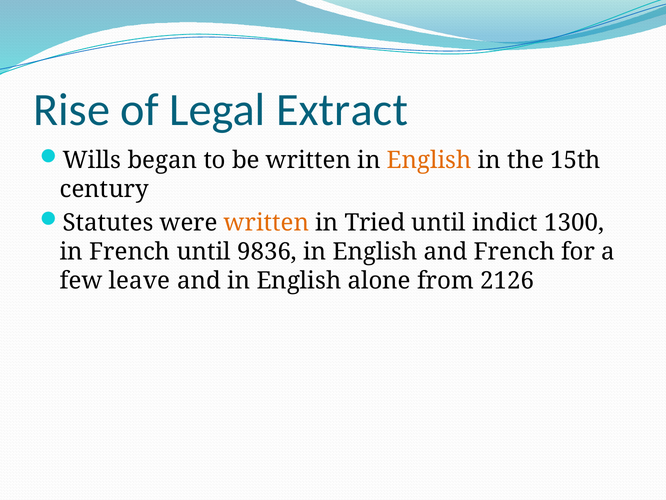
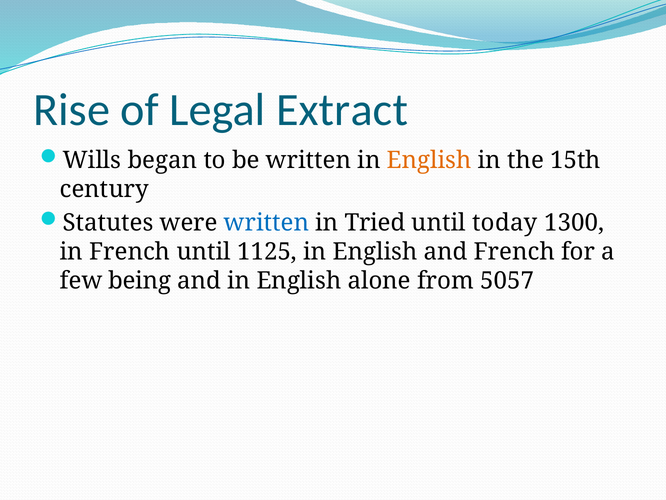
written colour: orange -> blue (267, 223)
indict: indict -> today (505, 223)
9836: 9836 -> 1125 (267, 252)
leave: leave -> being (140, 281)
2126: 2126 -> 5057 (507, 281)
